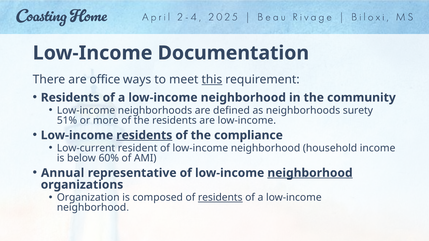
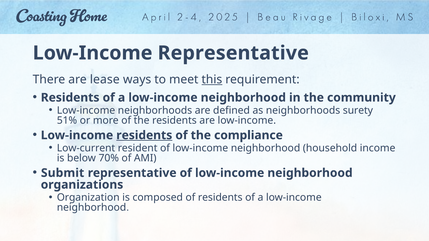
Low-Income Documentation: Documentation -> Representative (233, 53)
office: office -> lease (105, 80)
60%: 60% -> 70% (109, 158)
Annual: Annual -> Submit (63, 173)
neighborhood underline: present -> none (310, 173)
residents underline: present -> none (220, 198)
